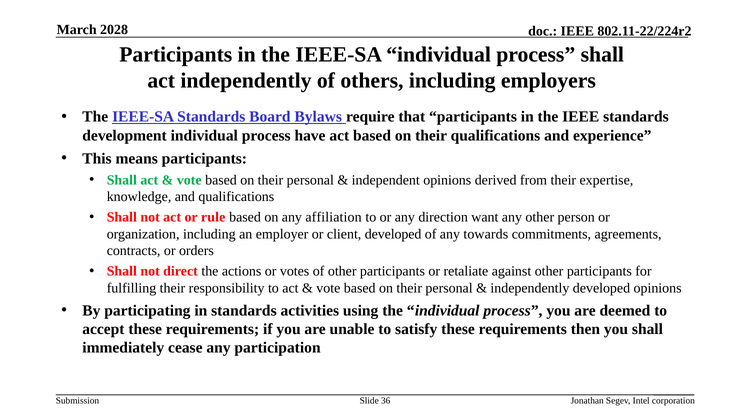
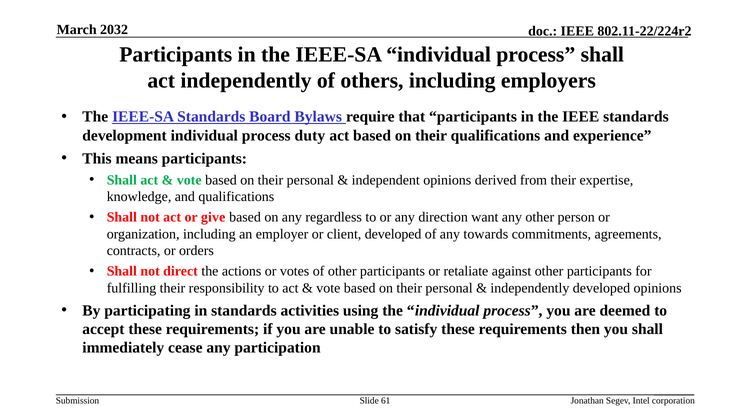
2028: 2028 -> 2032 (114, 30)
have: have -> duty (310, 136)
rule: rule -> give (213, 218)
affiliation: affiliation -> regardless (334, 218)
36: 36 -> 61 (386, 401)
